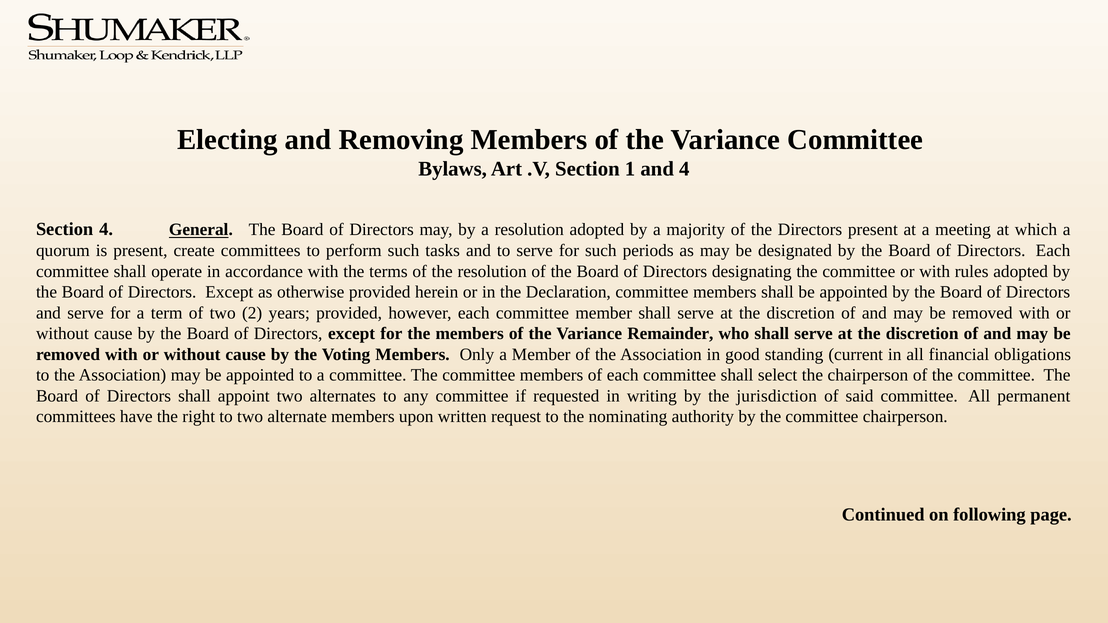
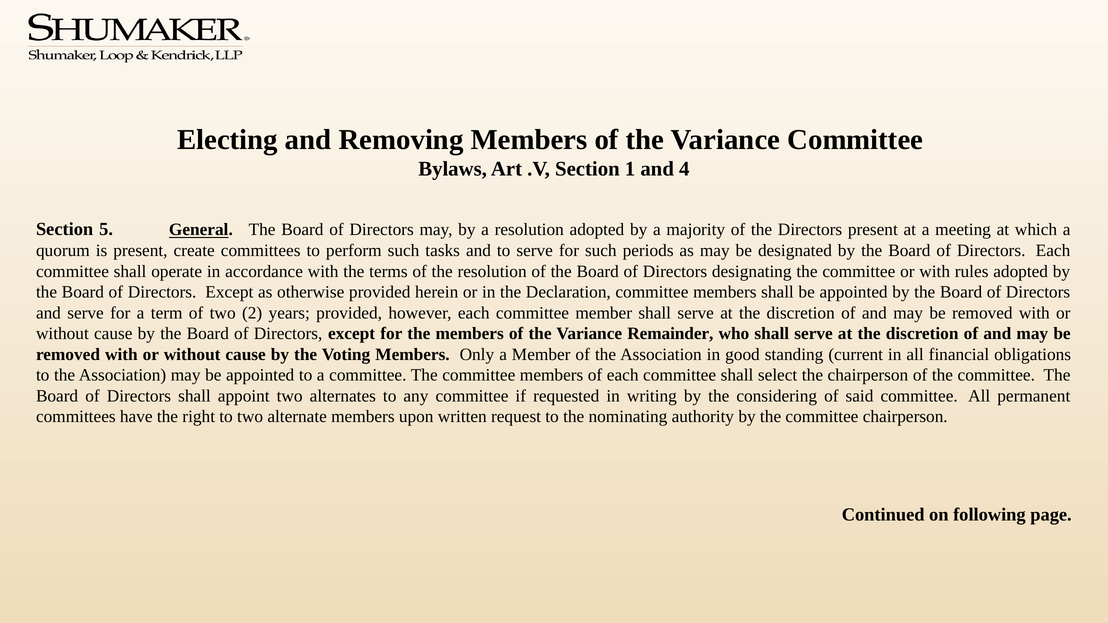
Section 4: 4 -> 5 (106, 229)
jurisdiction: jurisdiction -> considering (777, 396)
